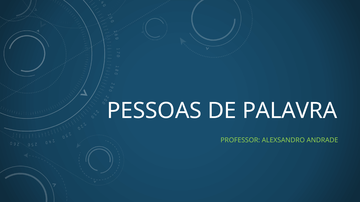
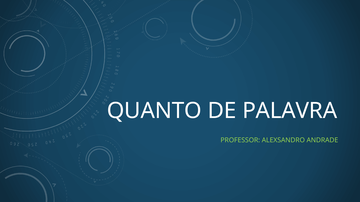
PESSOAS: PESSOAS -> QUANTO (154, 111)
